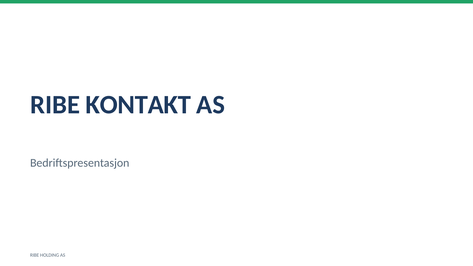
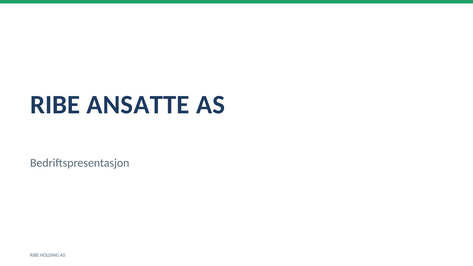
KONTAKT: KONTAKT -> ANSATTE (138, 105)
